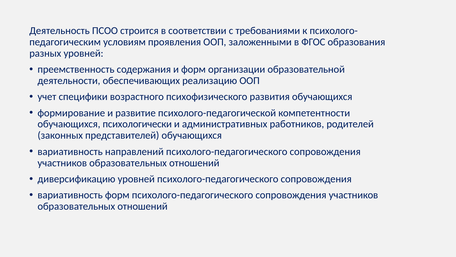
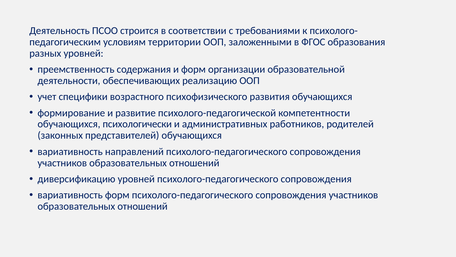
проявления: проявления -> территории (174, 42)
